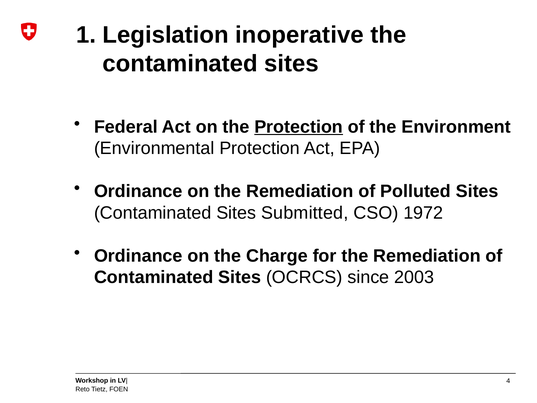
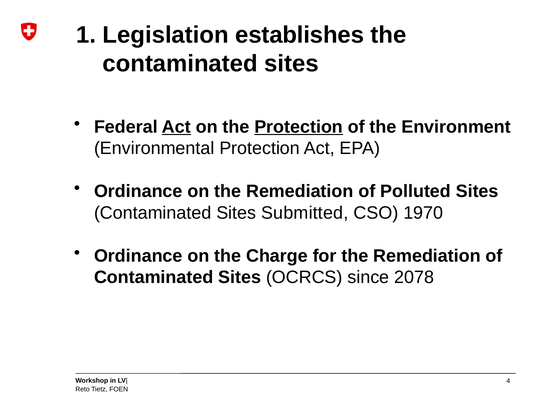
inoperative: inoperative -> establishes (300, 35)
Act underline: none -> present (176, 127)
1972: 1972 -> 1970 (423, 213)
2003: 2003 -> 2078 (414, 277)
